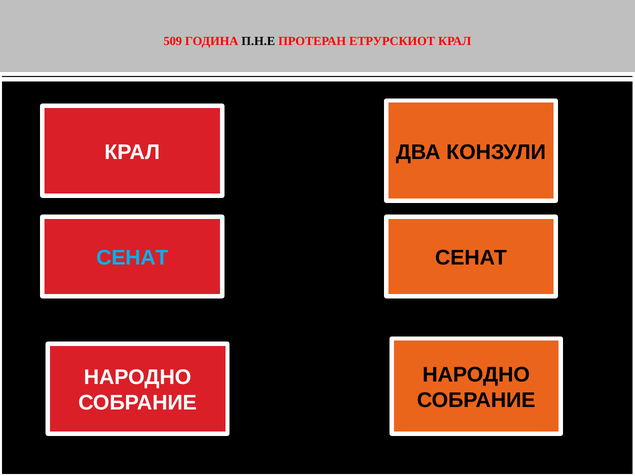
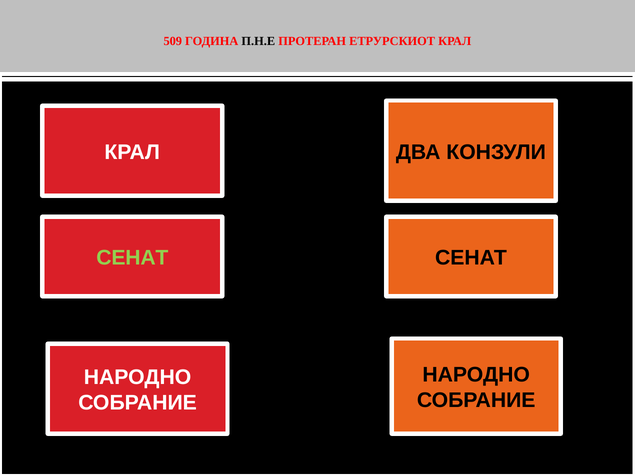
СЕНАТ colour: light blue -> light green (132, 258)
